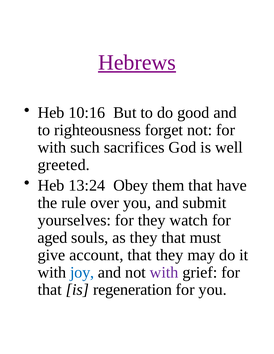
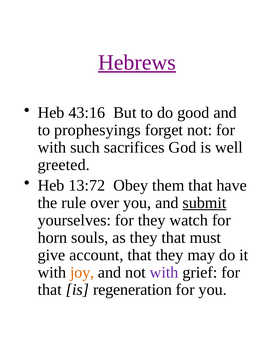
10:16: 10:16 -> 43:16 (87, 113)
righteousness: righteousness -> prophesyings (97, 130)
13:24: 13:24 -> 13:72 (87, 186)
submit underline: none -> present (204, 203)
aged: aged -> horn (52, 238)
joy colour: blue -> orange (82, 273)
